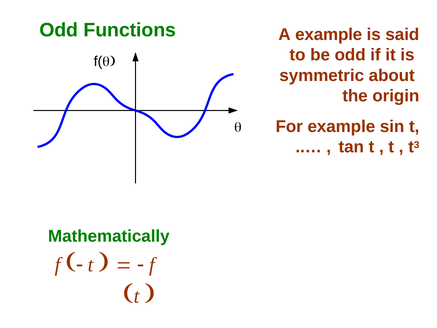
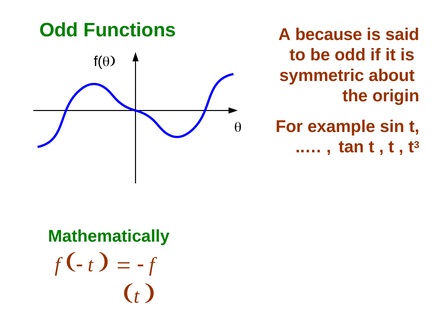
A example: example -> because (329, 35)
